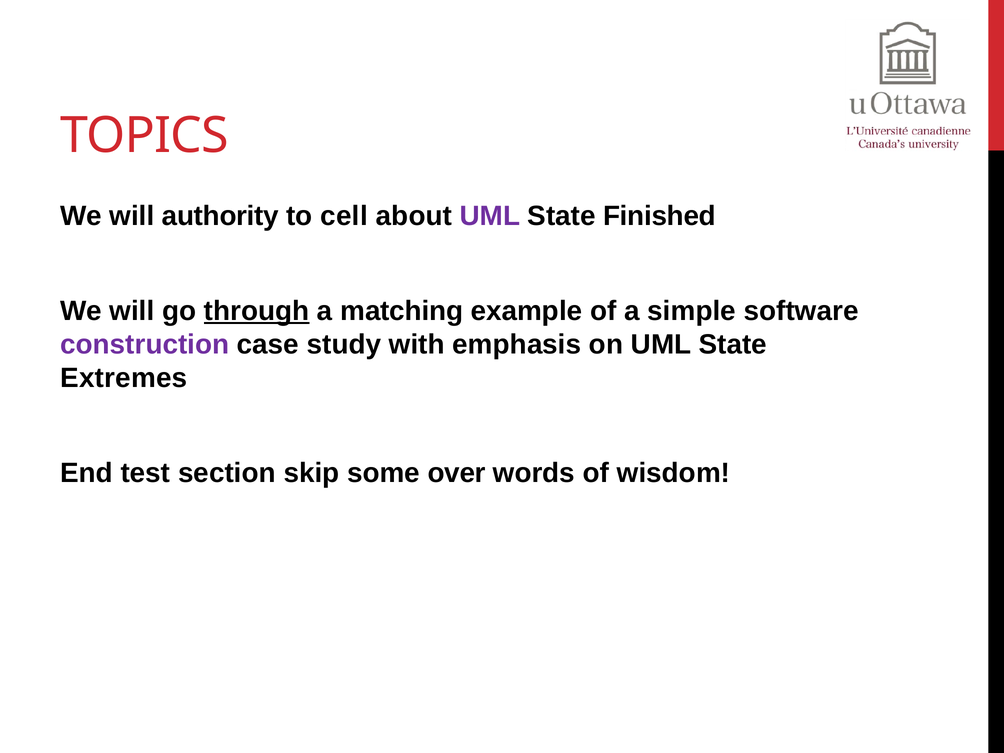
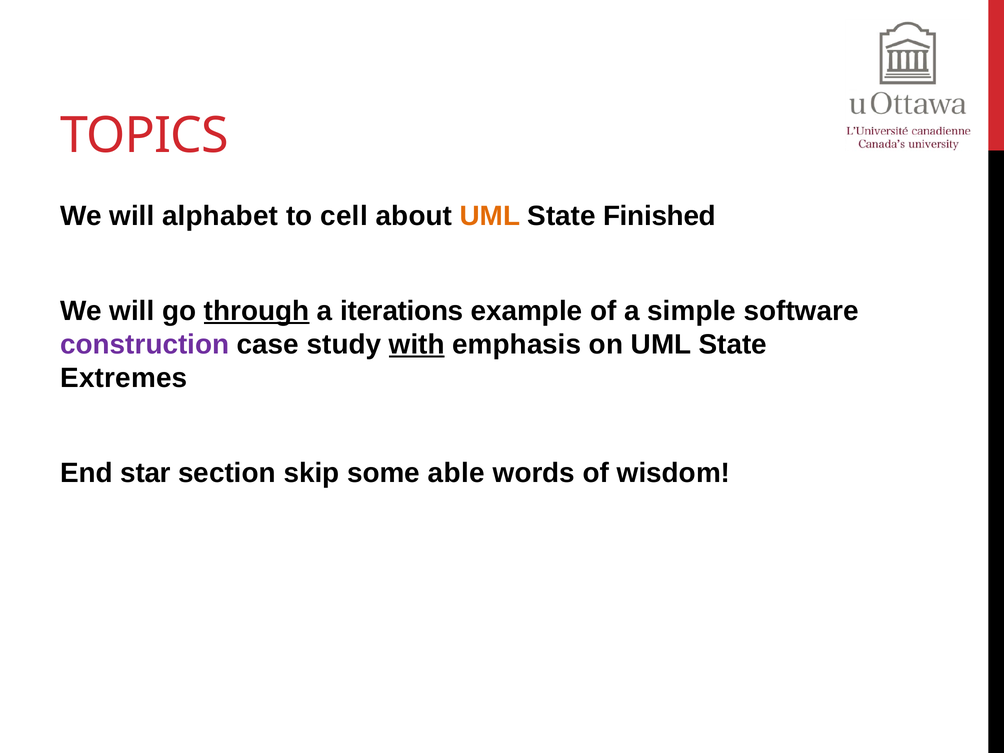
authority: authority -> alphabet (220, 216)
UML colour: purple -> orange (490, 216)
matching: matching -> iterations (402, 311)
with underline: none -> present (417, 344)
test: test -> star (146, 473)
over: over -> able (456, 473)
